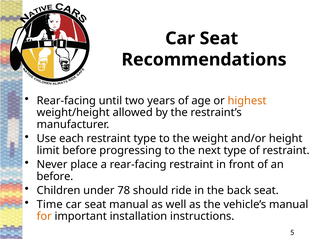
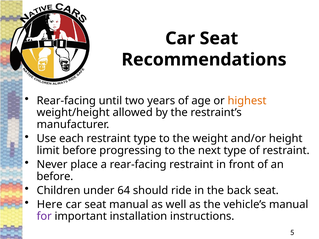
78: 78 -> 64 (124, 191)
Time: Time -> Here (50, 205)
for colour: orange -> purple (44, 217)
